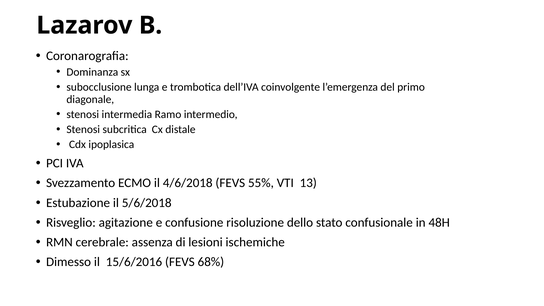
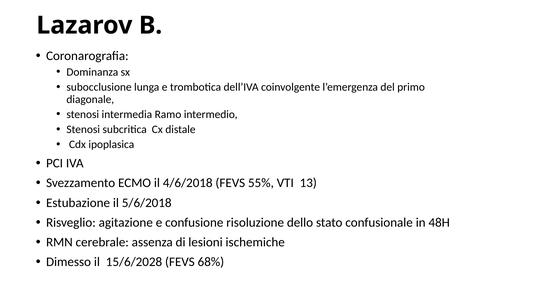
15/6/2016: 15/6/2016 -> 15/6/2028 (134, 262)
